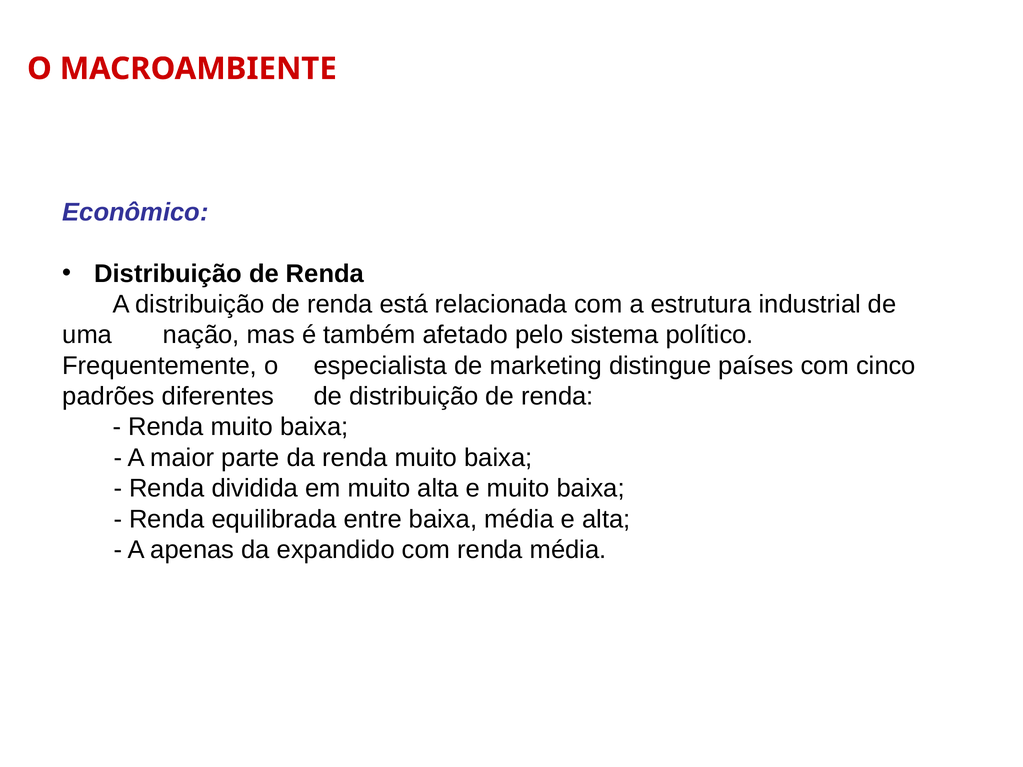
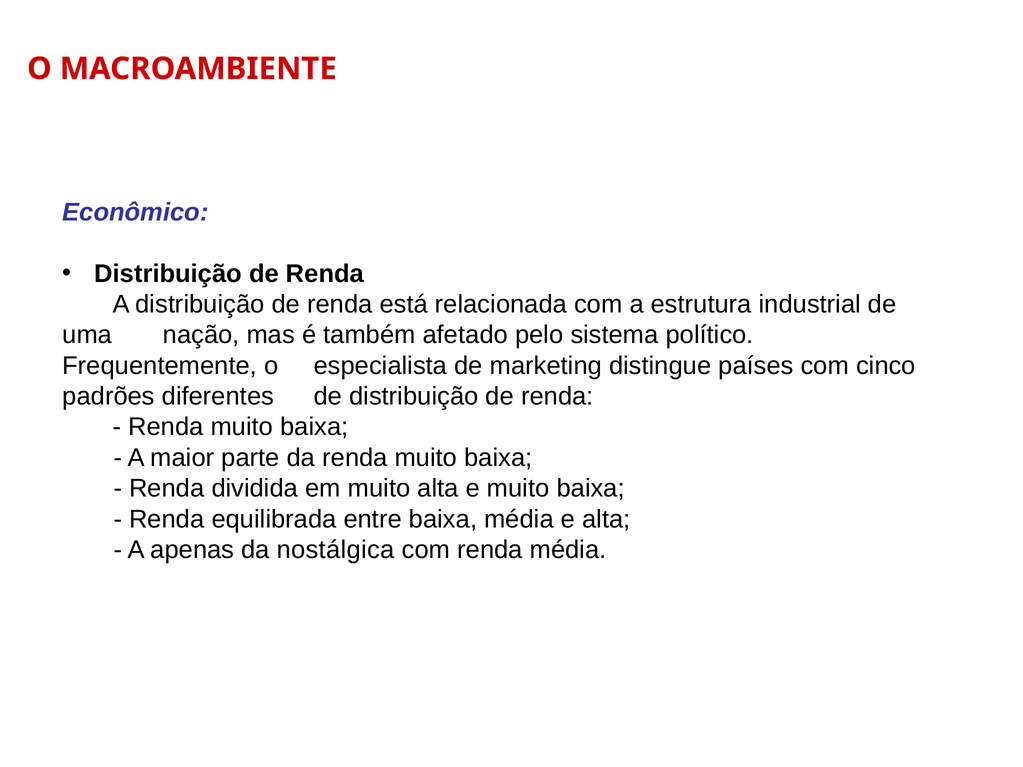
expandido: expandido -> nostálgica (336, 550)
